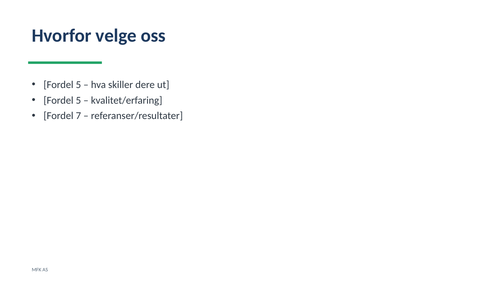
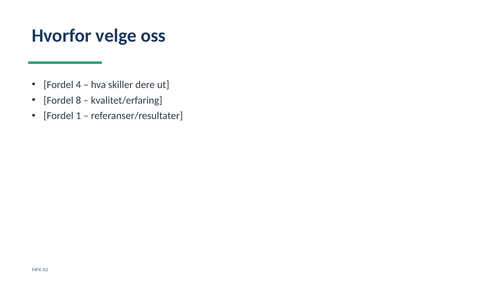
5: 5 -> 4 (78, 85)
5: 5 -> 8 (78, 100)
7: 7 -> 1 (78, 116)
